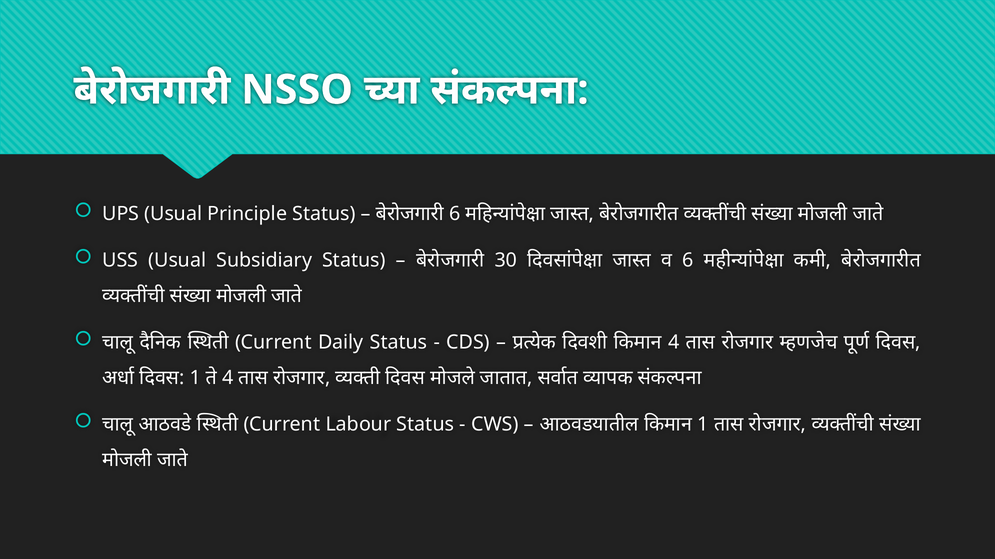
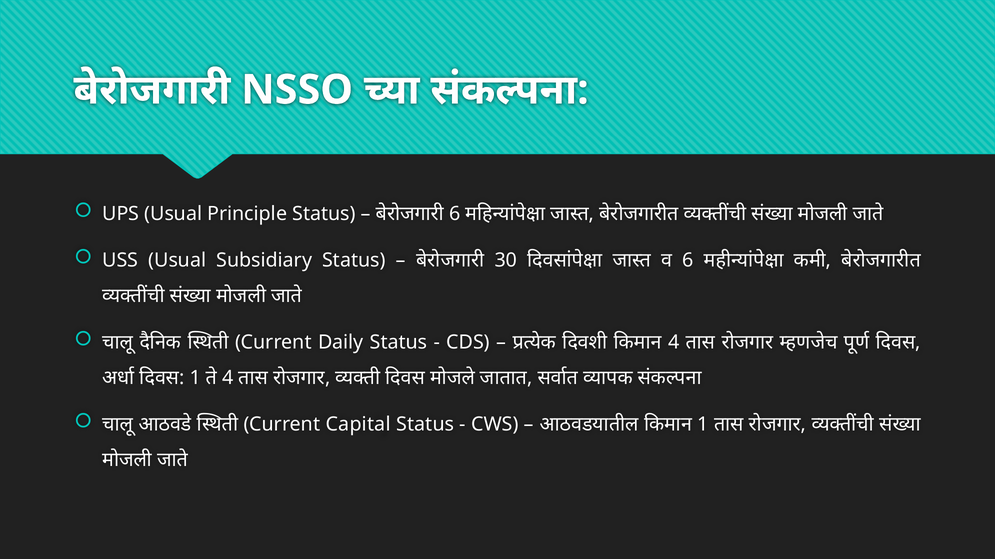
Labour: Labour -> Capital (358, 425)
